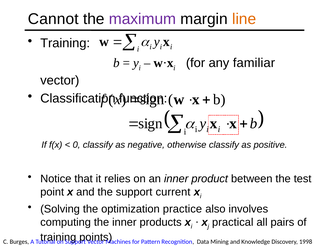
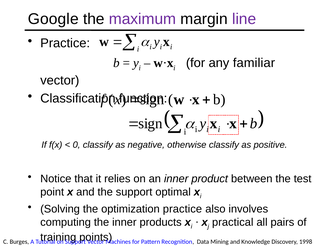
Cannot: Cannot -> Google (53, 19)
line colour: orange -> purple (244, 19)
Training: Training -> Practice (65, 43)
current: current -> optimal (173, 192)
